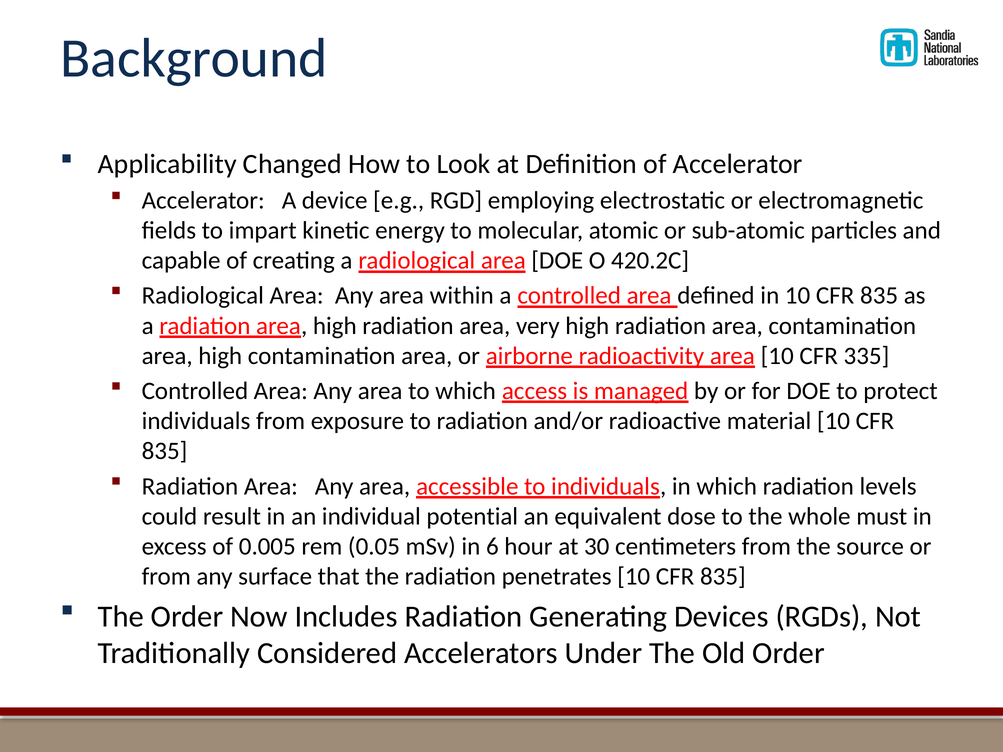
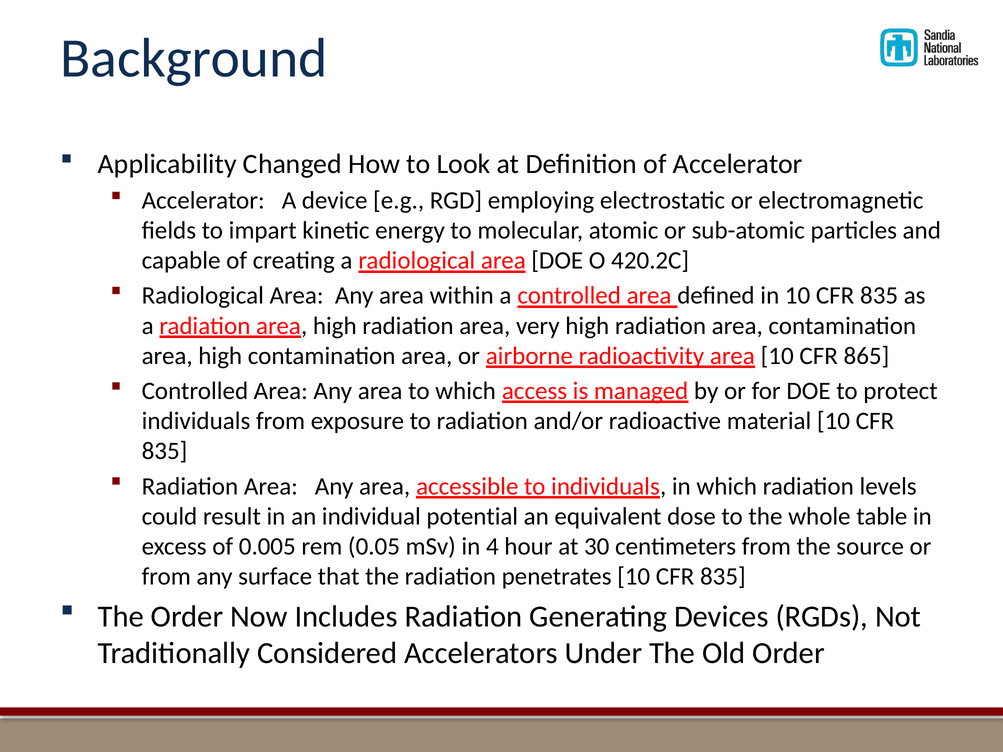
335: 335 -> 865 (866, 356)
must: must -> table (882, 516)
6: 6 -> 4 (492, 547)
